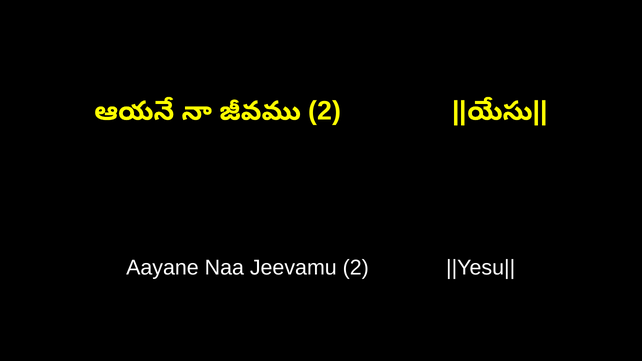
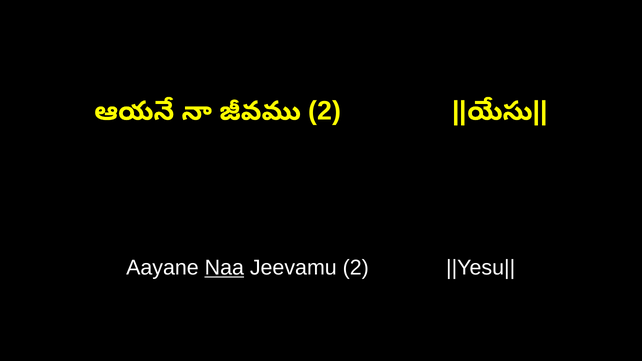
Naa underline: none -> present (224, 268)
